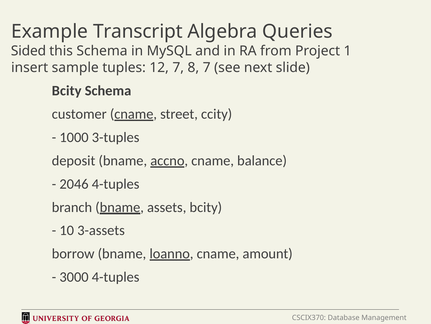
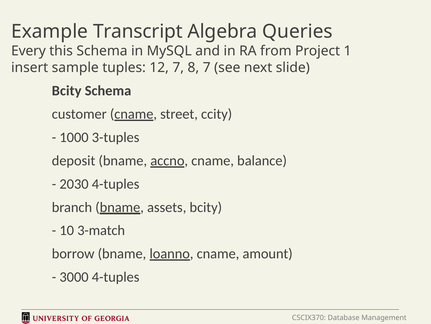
Sided: Sided -> Every (28, 51)
2046: 2046 -> 2030 (74, 184)
3-assets: 3-assets -> 3-match (101, 230)
